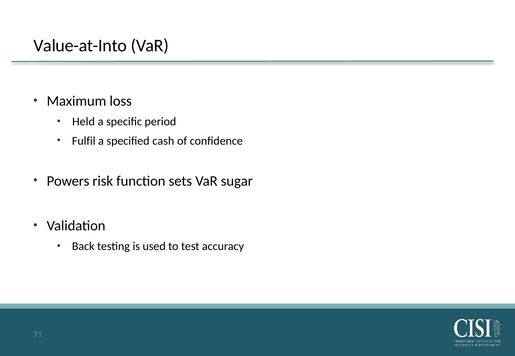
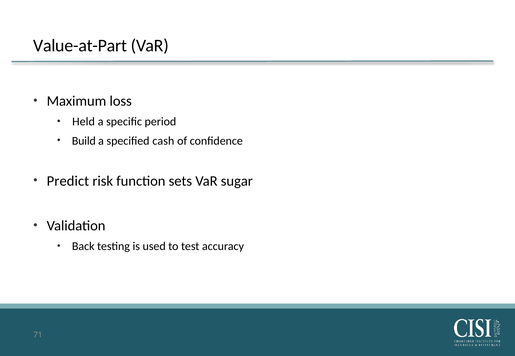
Value-at-Into: Value-at-Into -> Value-at-Part (80, 46)
Fulfil: Fulfil -> Build (84, 141)
Powers: Powers -> Predict (68, 181)
